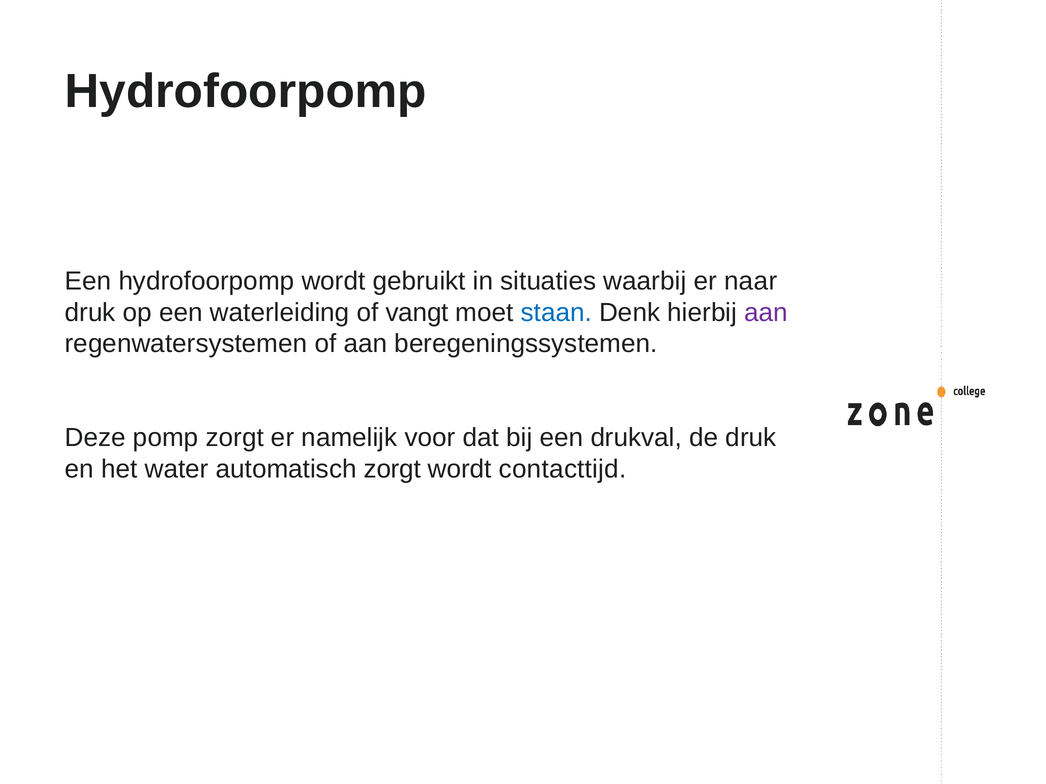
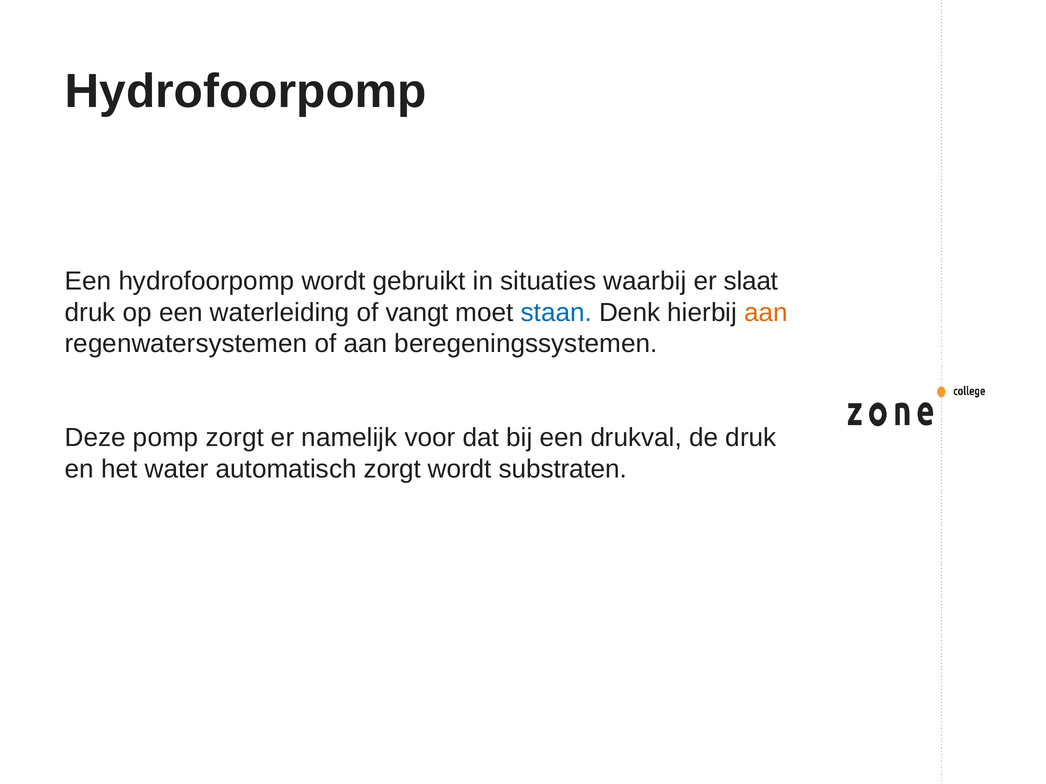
naar: naar -> slaat (751, 281)
aan colour: purple -> orange (766, 313)
contacttijd: contacttijd -> substraten (563, 469)
